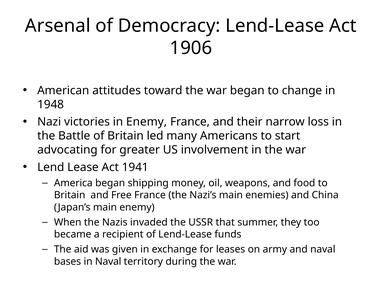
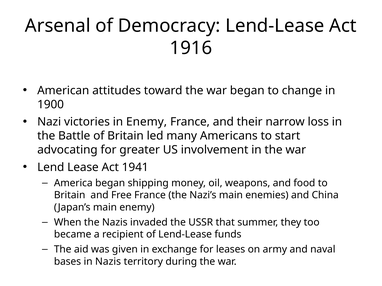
1906: 1906 -> 1916 (191, 48)
1948: 1948 -> 1900 (51, 105)
in Naval: Naval -> Nazis (108, 262)
